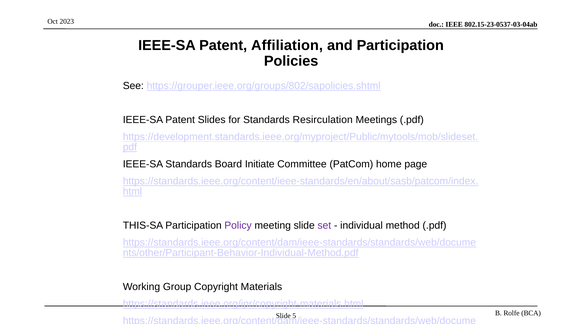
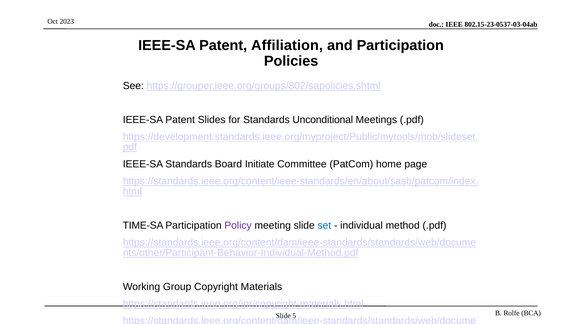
Resirculation: Resirculation -> Unconditional (323, 120)
THIS-SA: THIS-SA -> TIME-SA (143, 226)
set colour: purple -> blue (324, 226)
